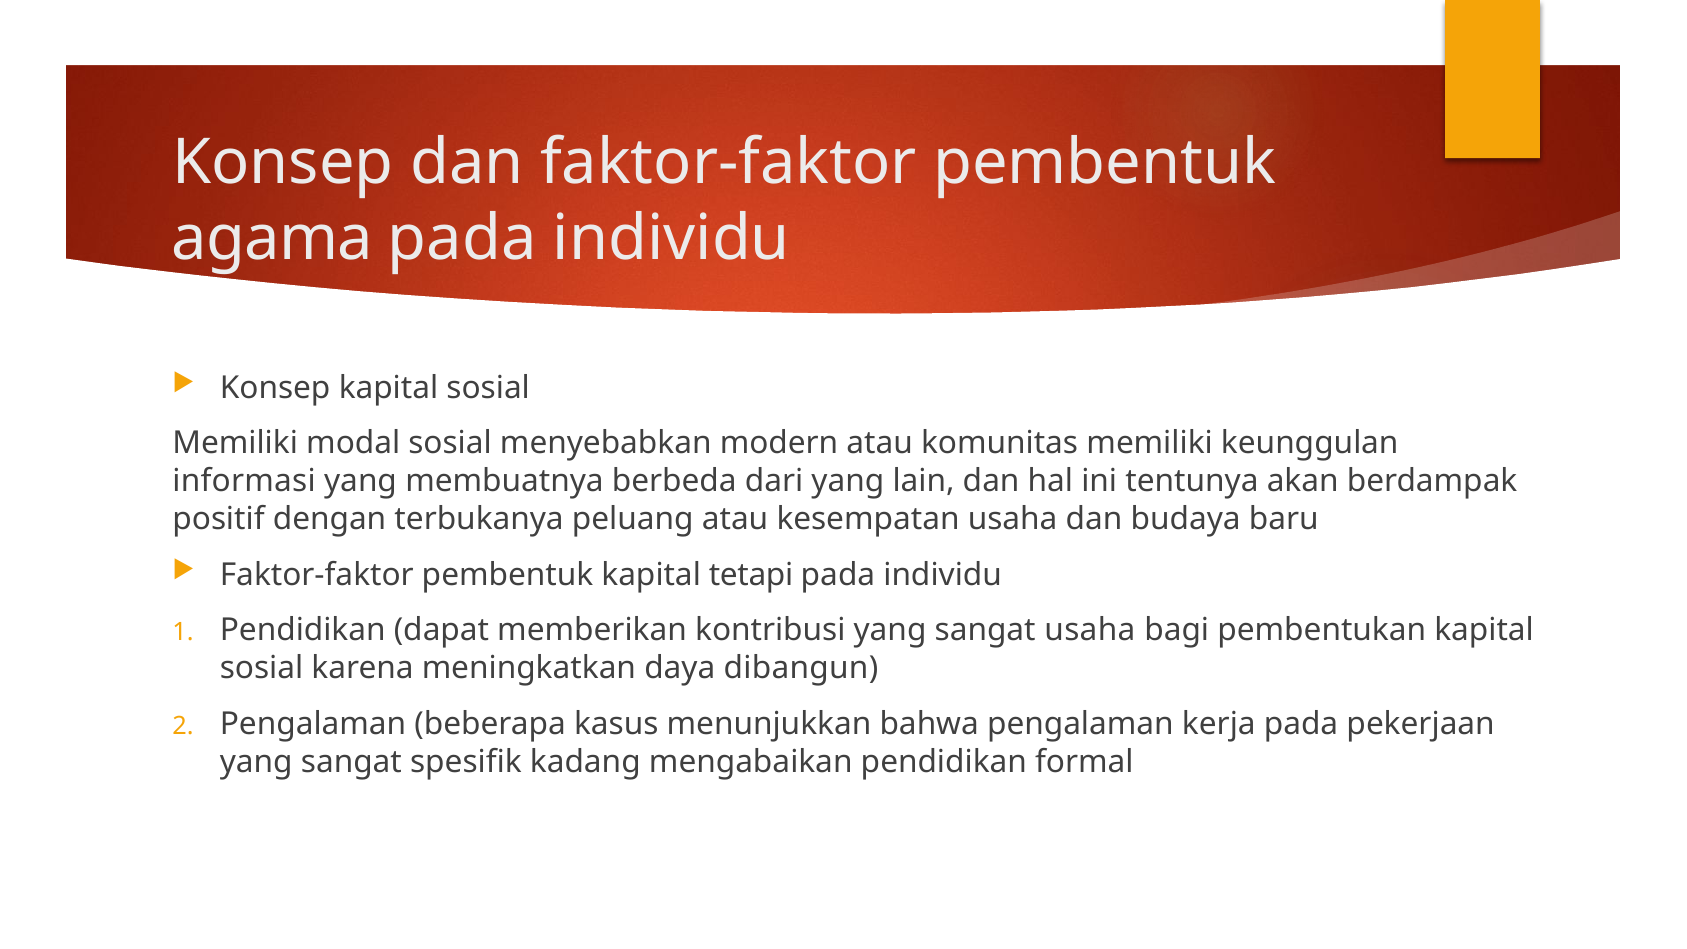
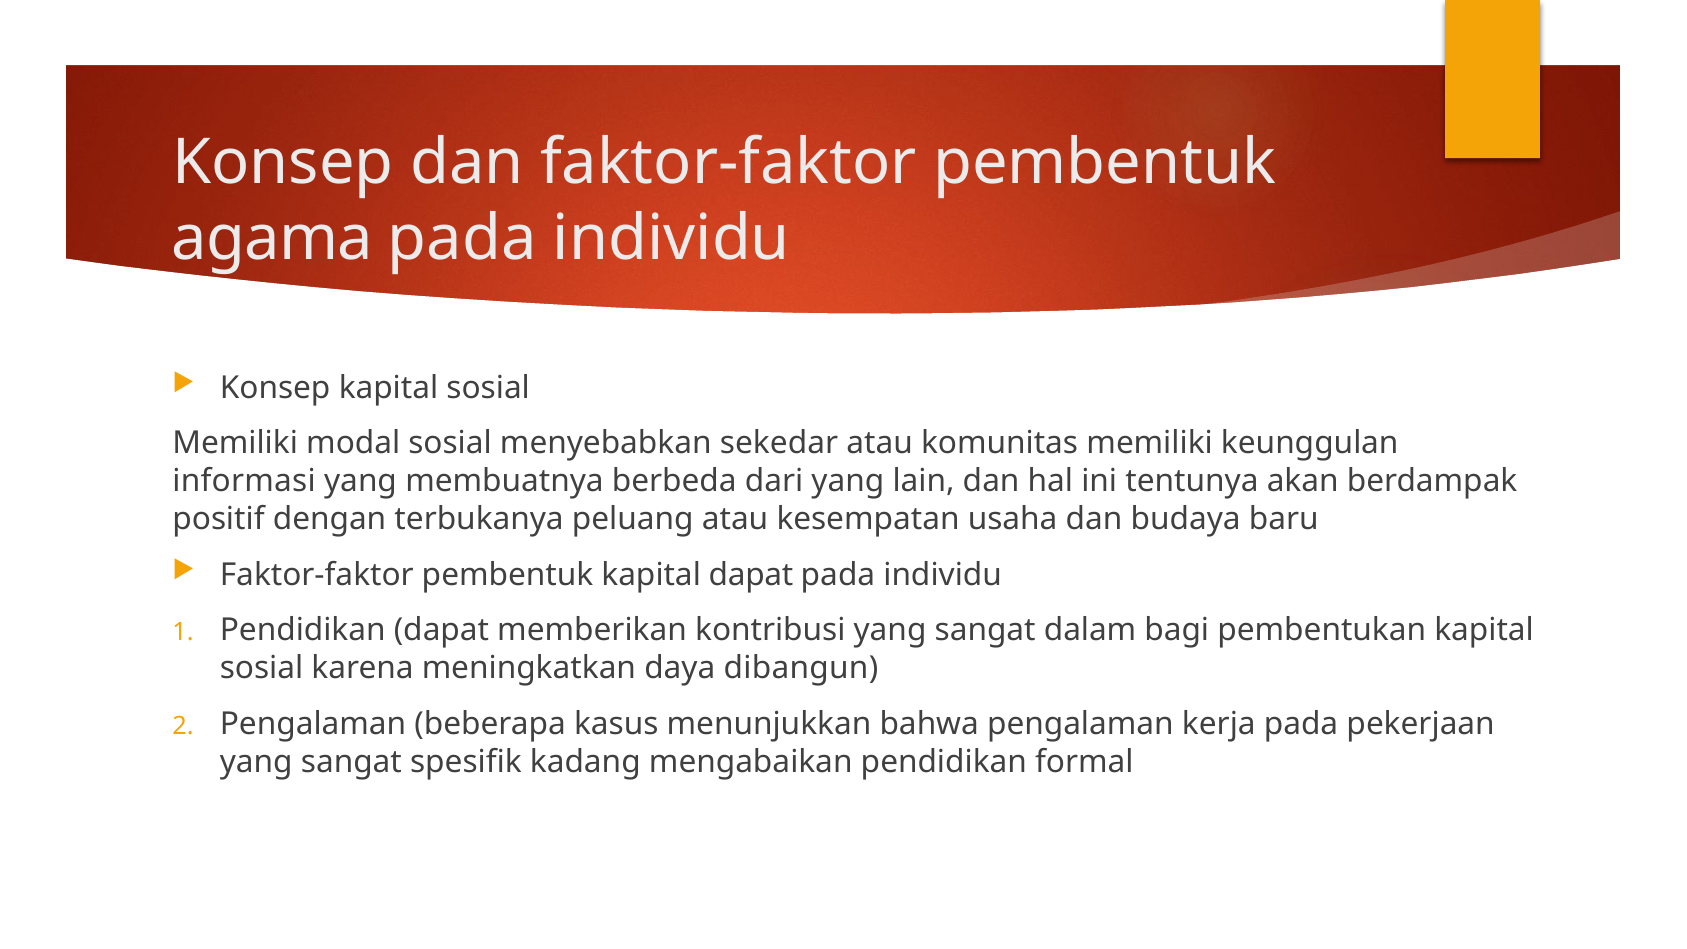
modern: modern -> sekedar (779, 443)
kapital tetapi: tetapi -> dapat (751, 575)
sangat usaha: usaha -> dalam (1090, 630)
